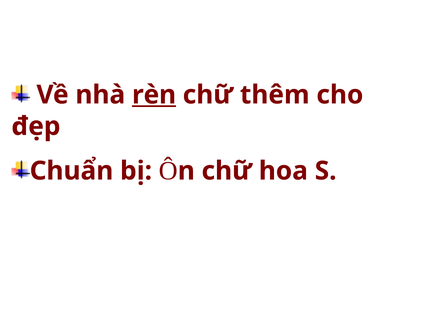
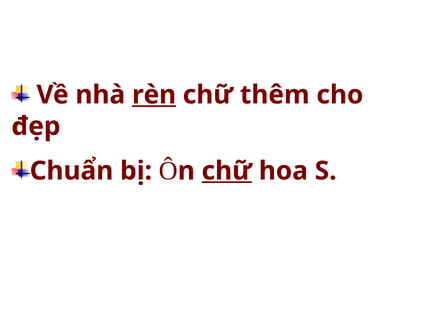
chữ underline: none -> present (227, 171)
